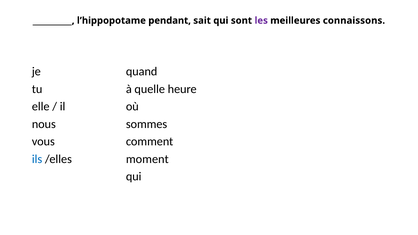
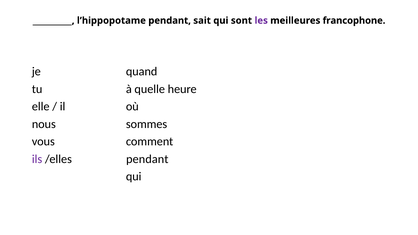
connaissons: connaissons -> francophone (354, 21)
ils colour: blue -> purple (37, 159)
/elles moment: moment -> pendant (147, 159)
